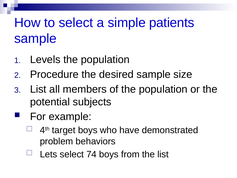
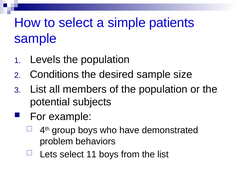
Procedure: Procedure -> Conditions (54, 74)
target: target -> group (64, 130)
74: 74 -> 11 (91, 154)
